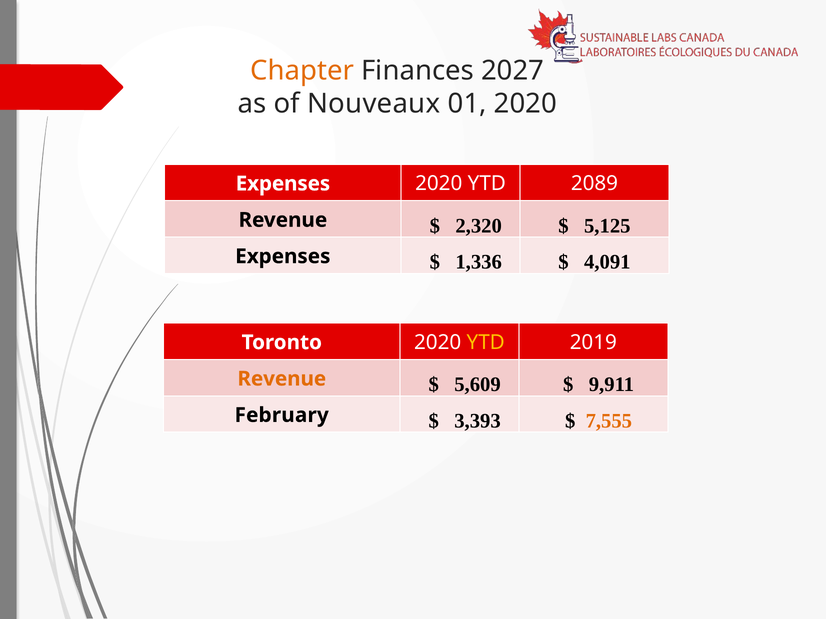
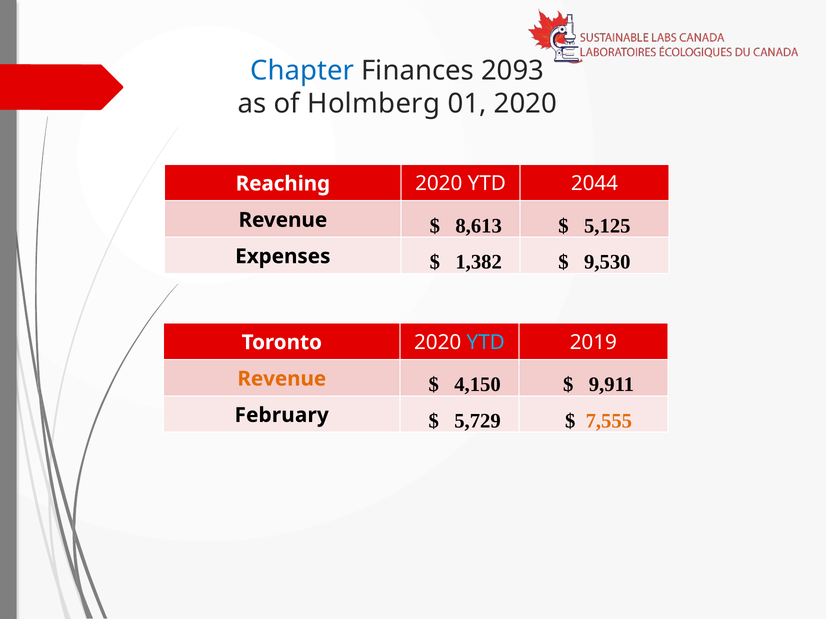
Chapter colour: orange -> blue (302, 71)
2027: 2027 -> 2093 (513, 71)
Nouveaux: Nouveaux -> Holmberg (374, 104)
Expenses: Expenses -> Reaching (283, 184)
2089: 2089 -> 2044 (594, 184)
2,320: 2,320 -> 8,613 (479, 226)
1,336: 1,336 -> 1,382 (479, 262)
4,091: 4,091 -> 9,530 (607, 262)
YTD colour: yellow -> light blue (486, 343)
5,609: 5,609 -> 4,150 (478, 385)
3,393: 3,393 -> 5,729 (478, 421)
